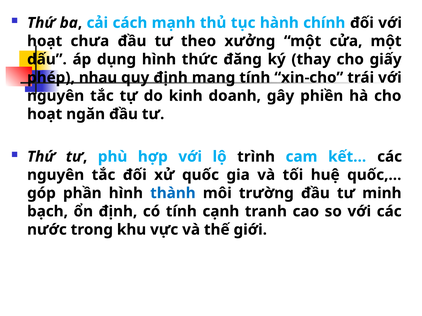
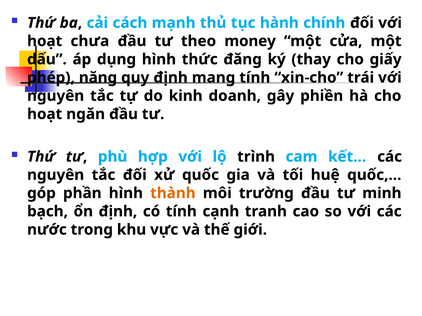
xưởng: xưởng -> money (250, 41)
nhau: nhau -> năng (98, 78)
thành colour: blue -> orange (173, 193)
